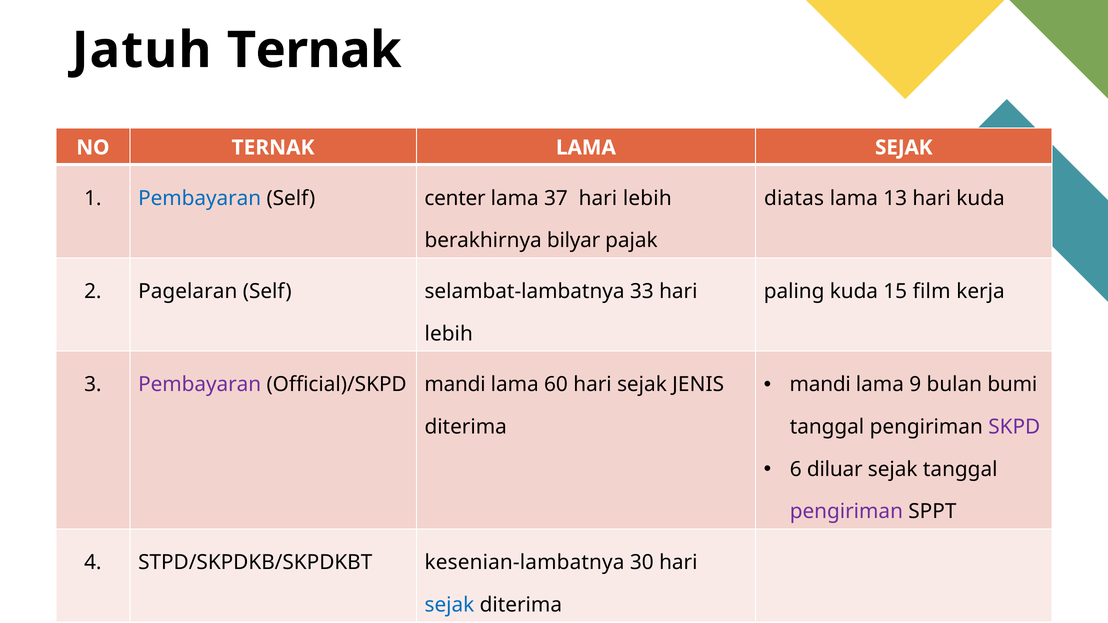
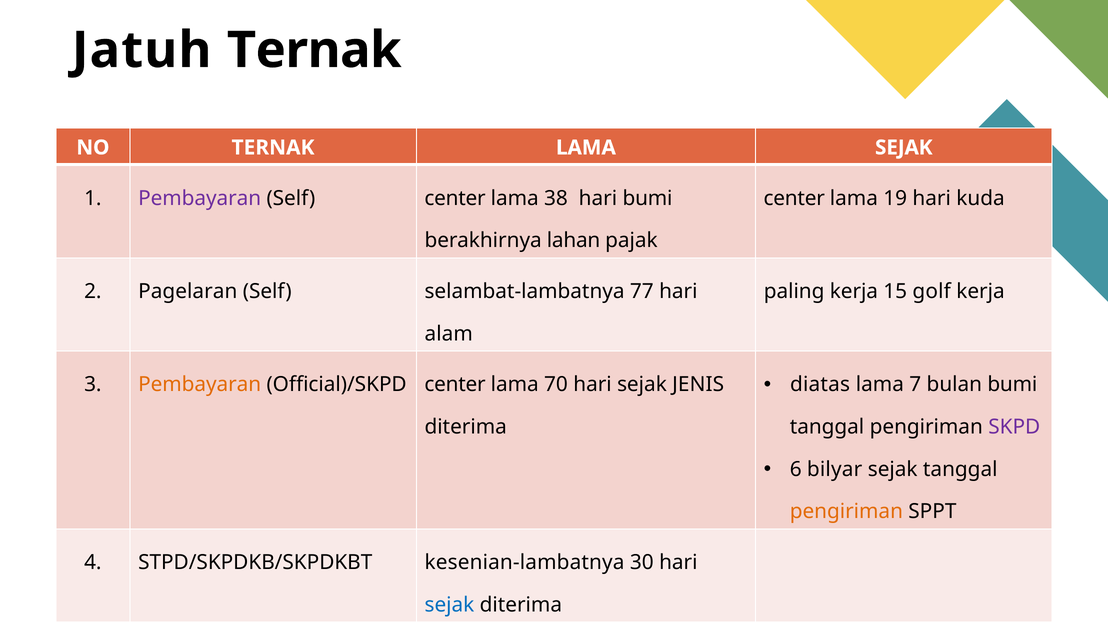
Pembayaran colour: blue -> purple (200, 198)
37: 37 -> 38 (556, 198)
lebih: lebih -> bumi (648, 198)
diatas: diatas -> center (794, 198)
13: 13 -> 19 (895, 198)
bilyar: bilyar -> lahan (574, 241)
33: 33 -> 77 (642, 291)
paling kuda: kuda -> kerja (854, 291)
film: film -> golf (932, 291)
lebih: lebih -> alam (449, 334)
mandi: mandi -> diatas (820, 385)
9: 9 -> 7 (915, 385)
Pembayaran colour: purple -> orange (200, 385)
Official)/SKPD mandi: mandi -> center (455, 385)
60: 60 -> 70 (556, 385)
diluar: diluar -> bilyar (835, 469)
pengiriman colour: purple -> orange (846, 512)
